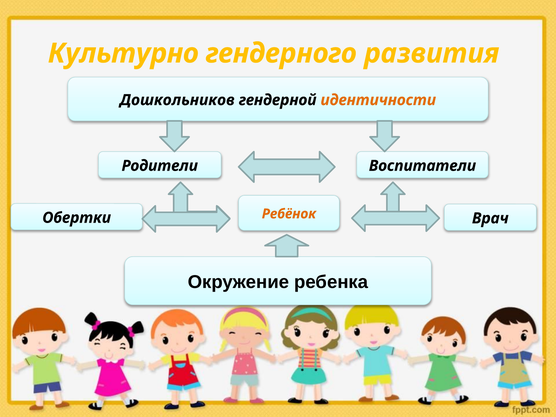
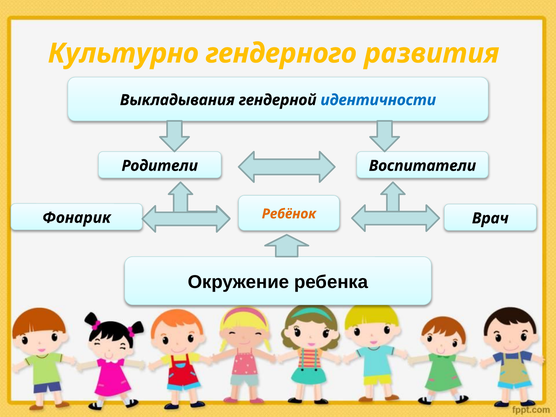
Дошкольников: Дошкольников -> Выкладывания (177, 100)
идентичности colour: orange -> blue (378, 100)
Обертки: Обертки -> Фонарик (77, 218)
